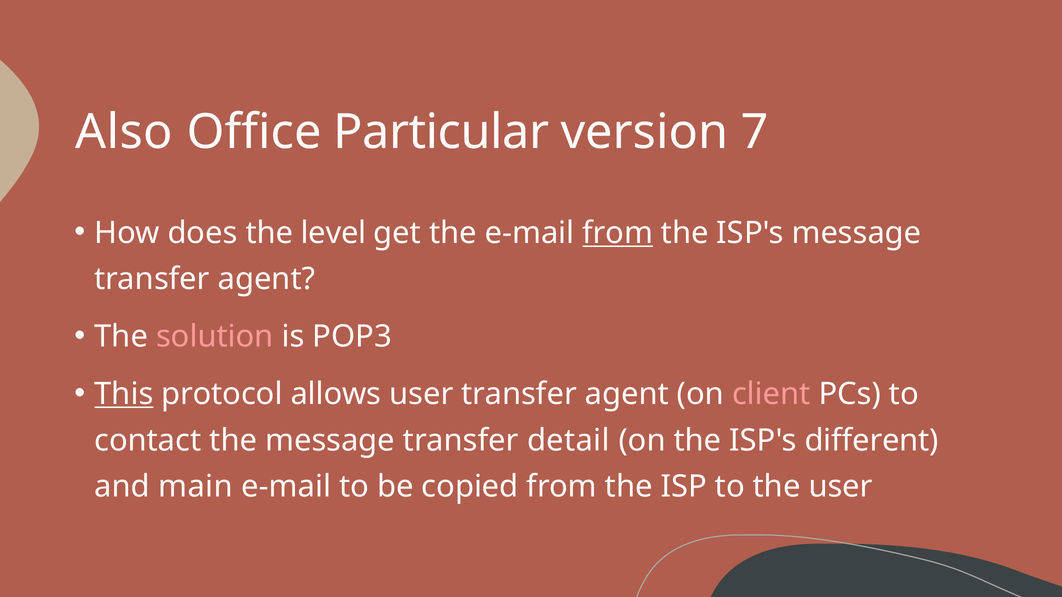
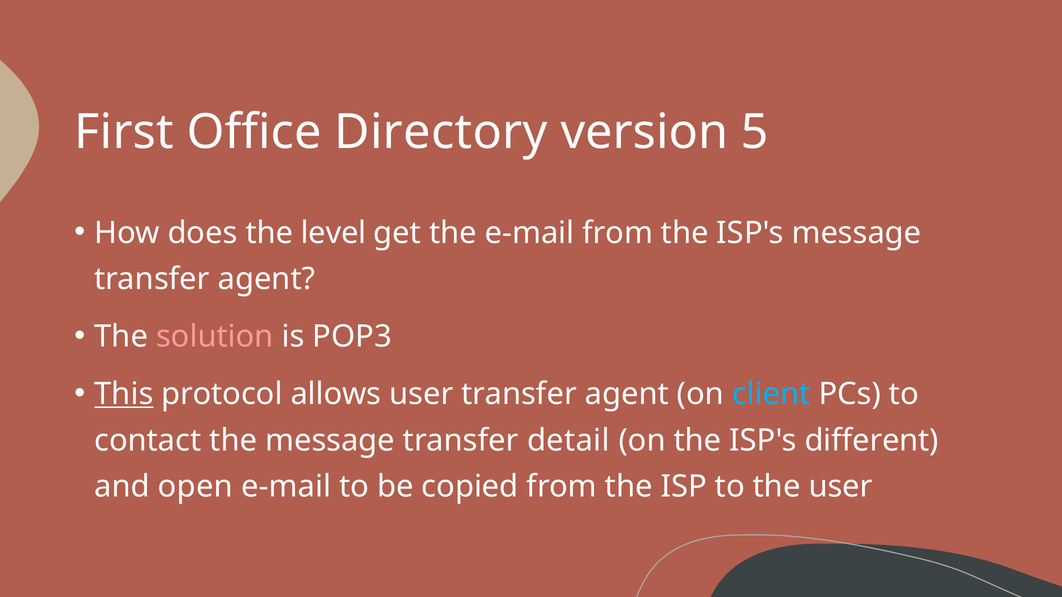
Also: Also -> First (124, 132)
Particular: Particular -> Directory (441, 132)
7: 7 -> 5 (755, 132)
from underline: present -> none (618, 233)
client colour: pink -> light blue (771, 394)
main: main -> open (195, 487)
